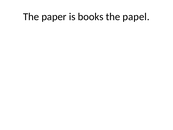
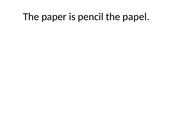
books: books -> pencil (91, 17)
